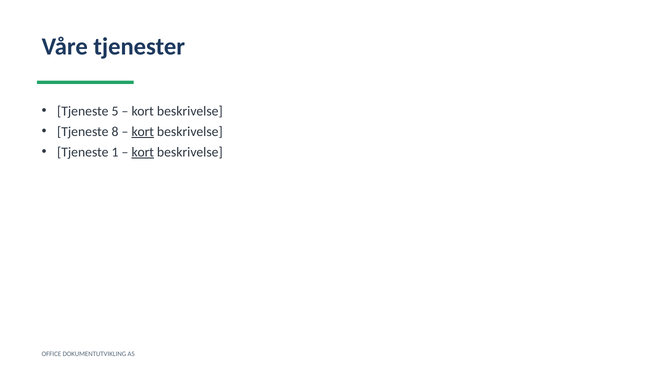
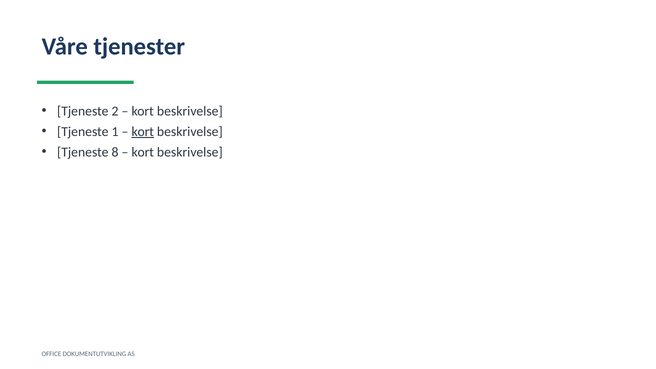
5: 5 -> 2 (115, 111)
8: 8 -> 1 (115, 132)
1: 1 -> 8 (115, 152)
kort underline: present -> none (143, 152)
